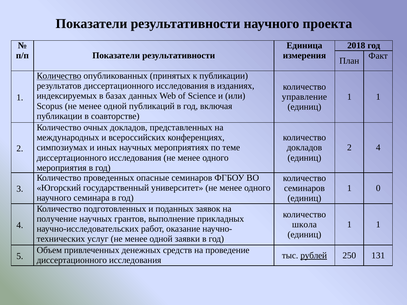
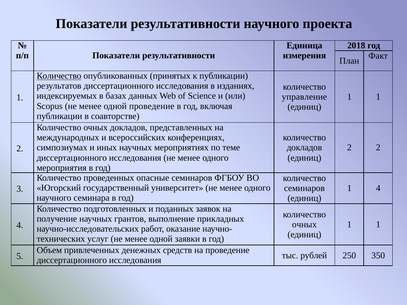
одной публикаций: публикаций -> проведение (152, 106)
2 4: 4 -> 2 (378, 148)
1 0: 0 -> 4 (378, 188)
школа: школа -> очных (304, 225)
рублей underline: present -> none (314, 256)
131: 131 -> 350 (378, 256)
